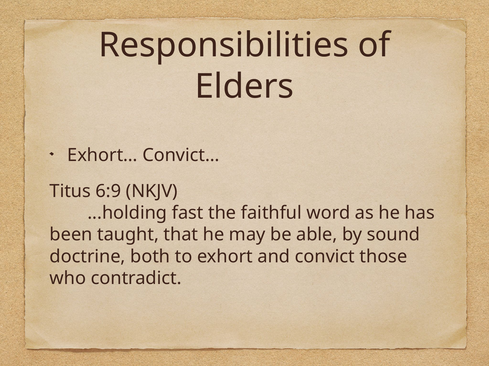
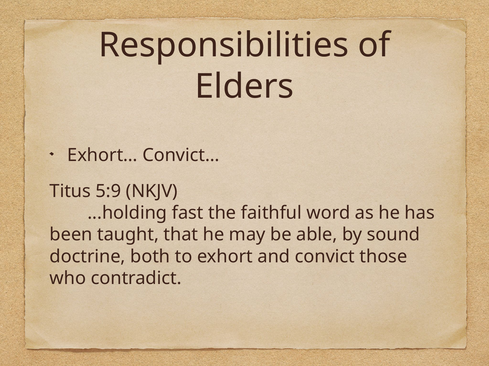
6:9: 6:9 -> 5:9 (108, 192)
